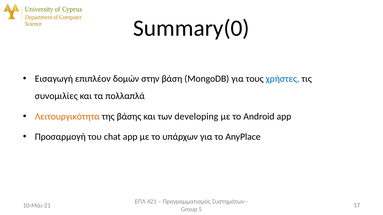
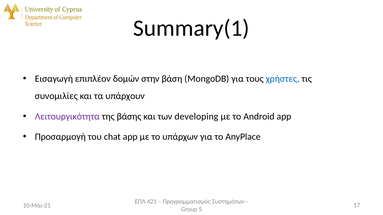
Summary(0: Summary(0 -> Summary(1 (191, 28)
πολλαπλά: πολλαπλά -> υπάρχουν (125, 96)
Λειτουργικότητα colour: orange -> purple (67, 117)
